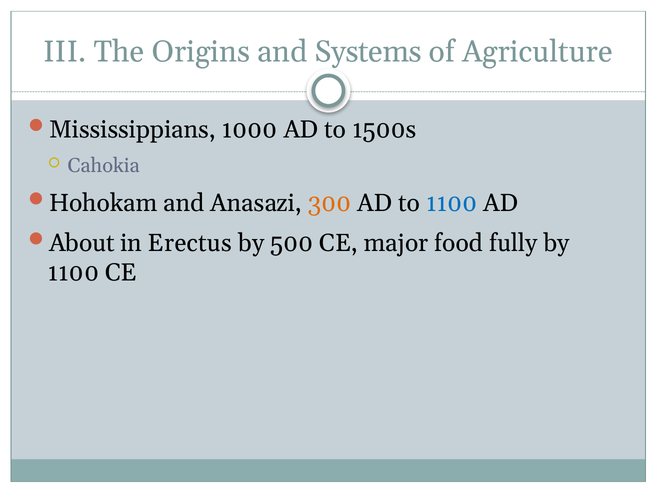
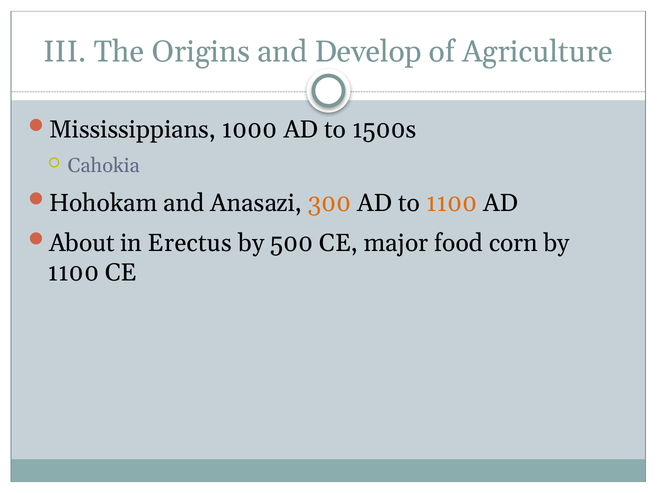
Systems: Systems -> Develop (368, 52)
1100 colour: blue -> orange (452, 203)
fully: fully -> corn (513, 243)
